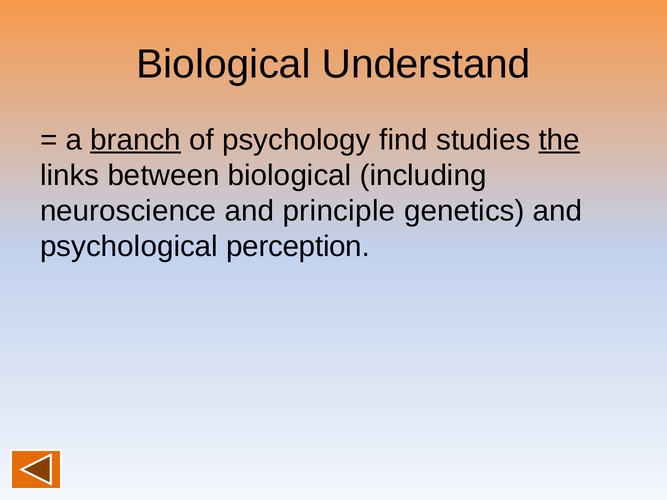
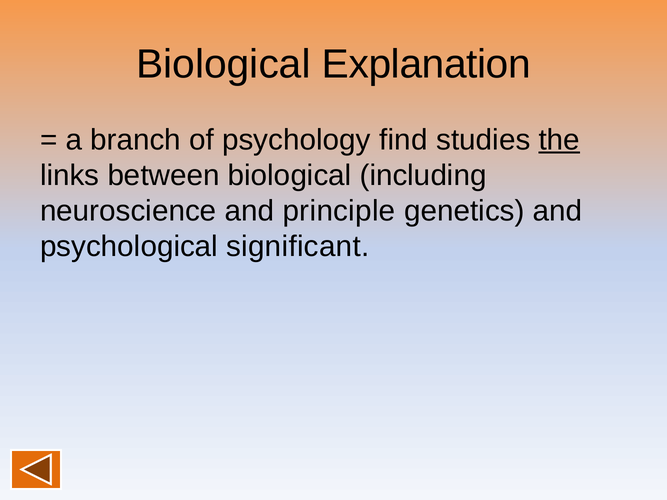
Understand: Understand -> Explanation (426, 65)
branch underline: present -> none (136, 140)
perception: perception -> significant (298, 247)
